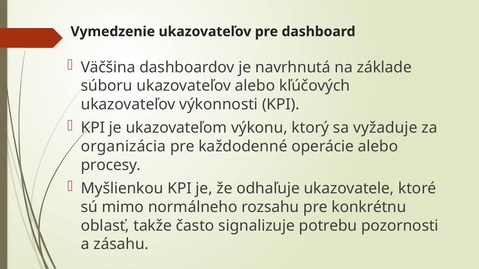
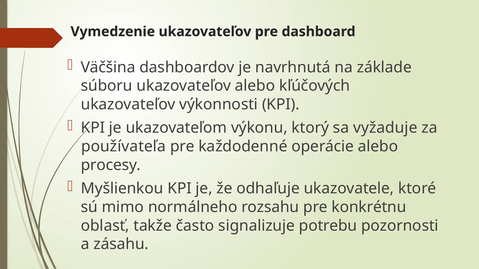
organizácia: organizácia -> používateľa (123, 147)
